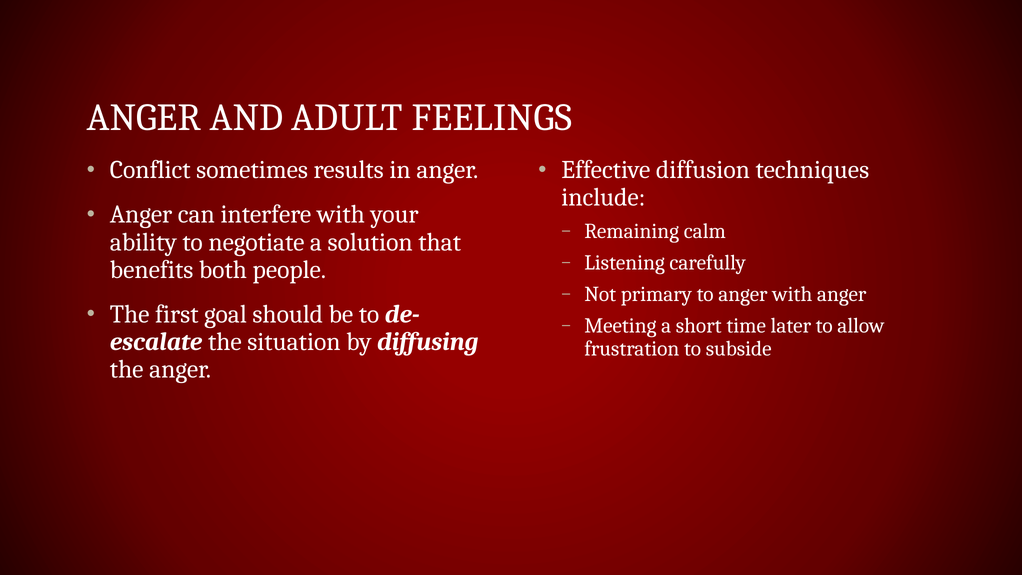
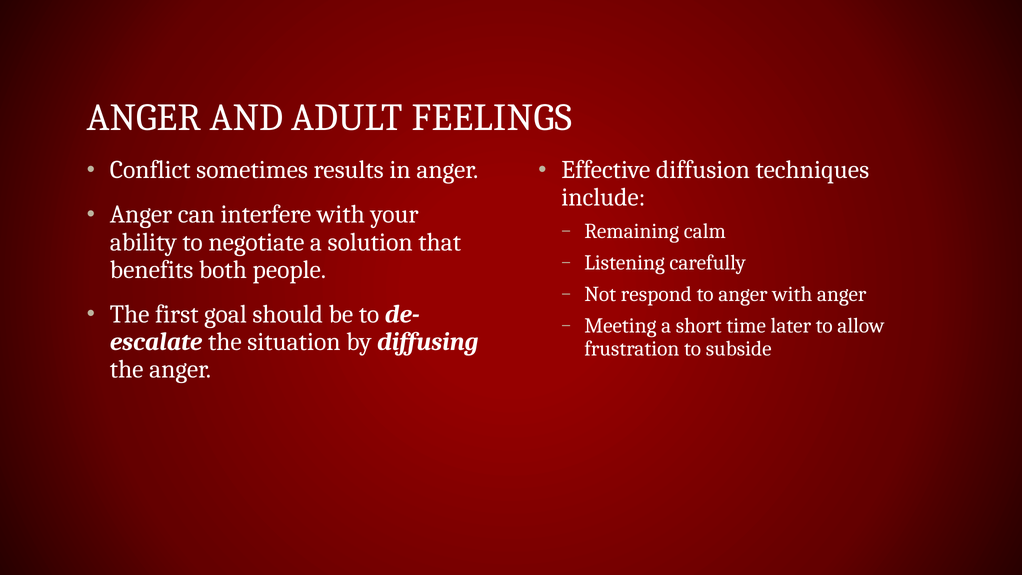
primary: primary -> respond (656, 294)
